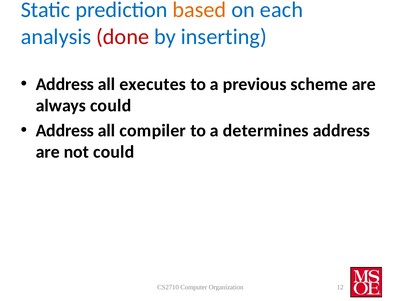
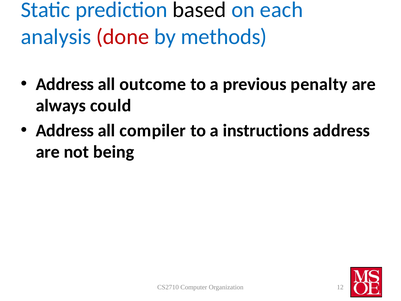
based colour: orange -> black (199, 10)
inserting: inserting -> methods (224, 37)
executes: executes -> outcome (153, 84)
scheme: scheme -> penalty (319, 84)
determines: determines -> instructions (266, 130)
not could: could -> being (114, 152)
